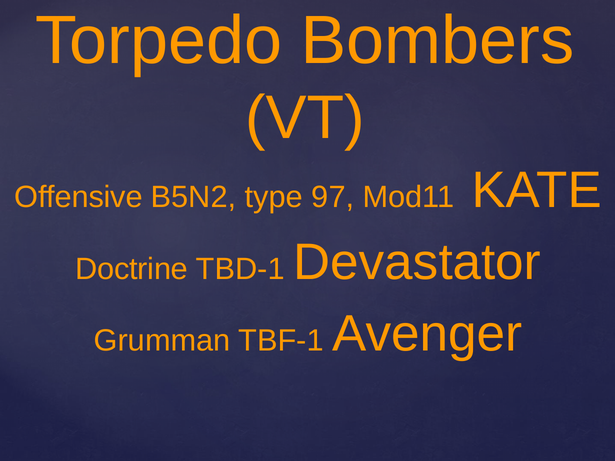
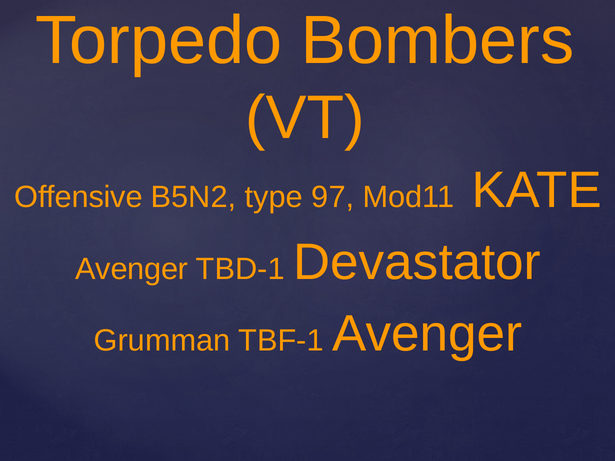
Doctrine: Doctrine -> Avenger (132, 269)
